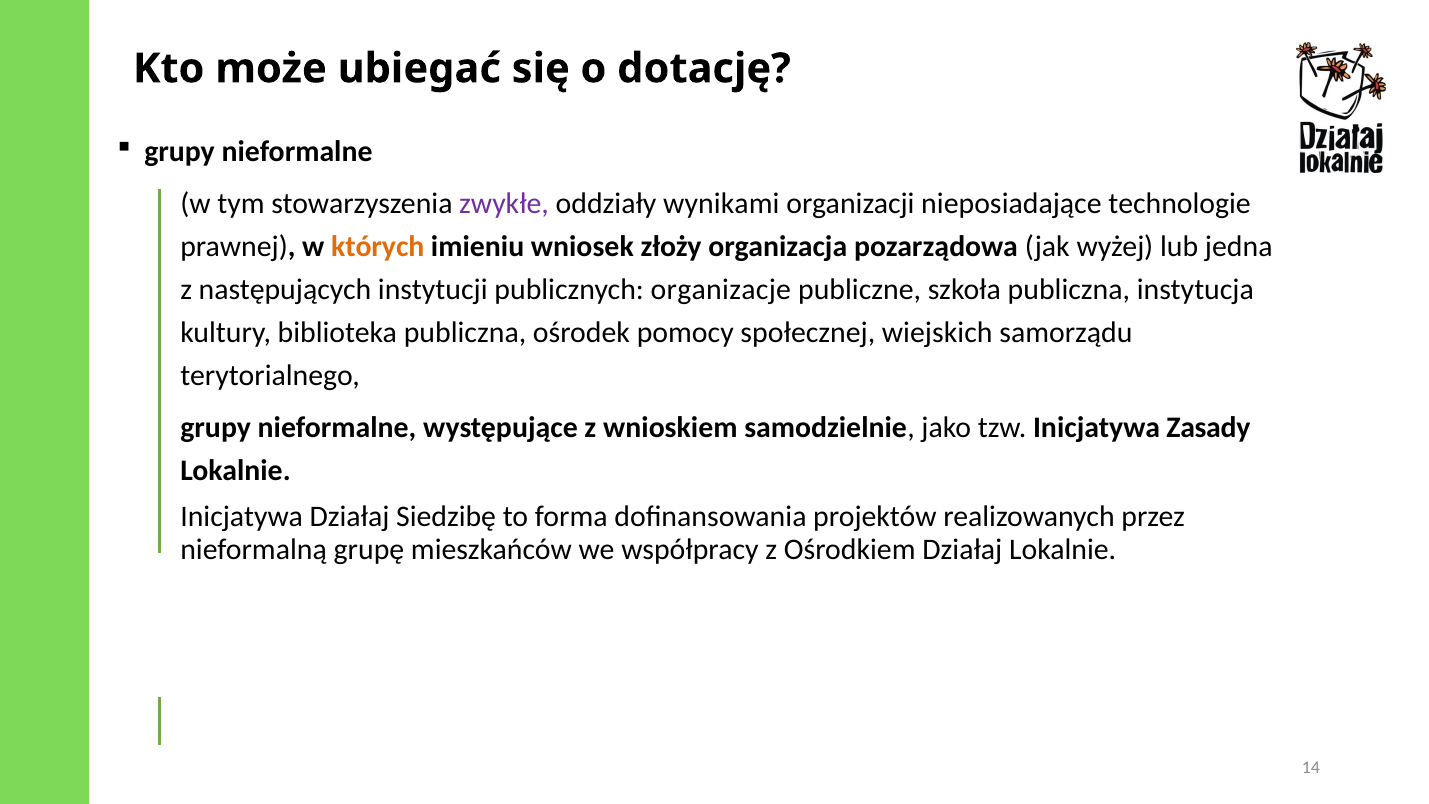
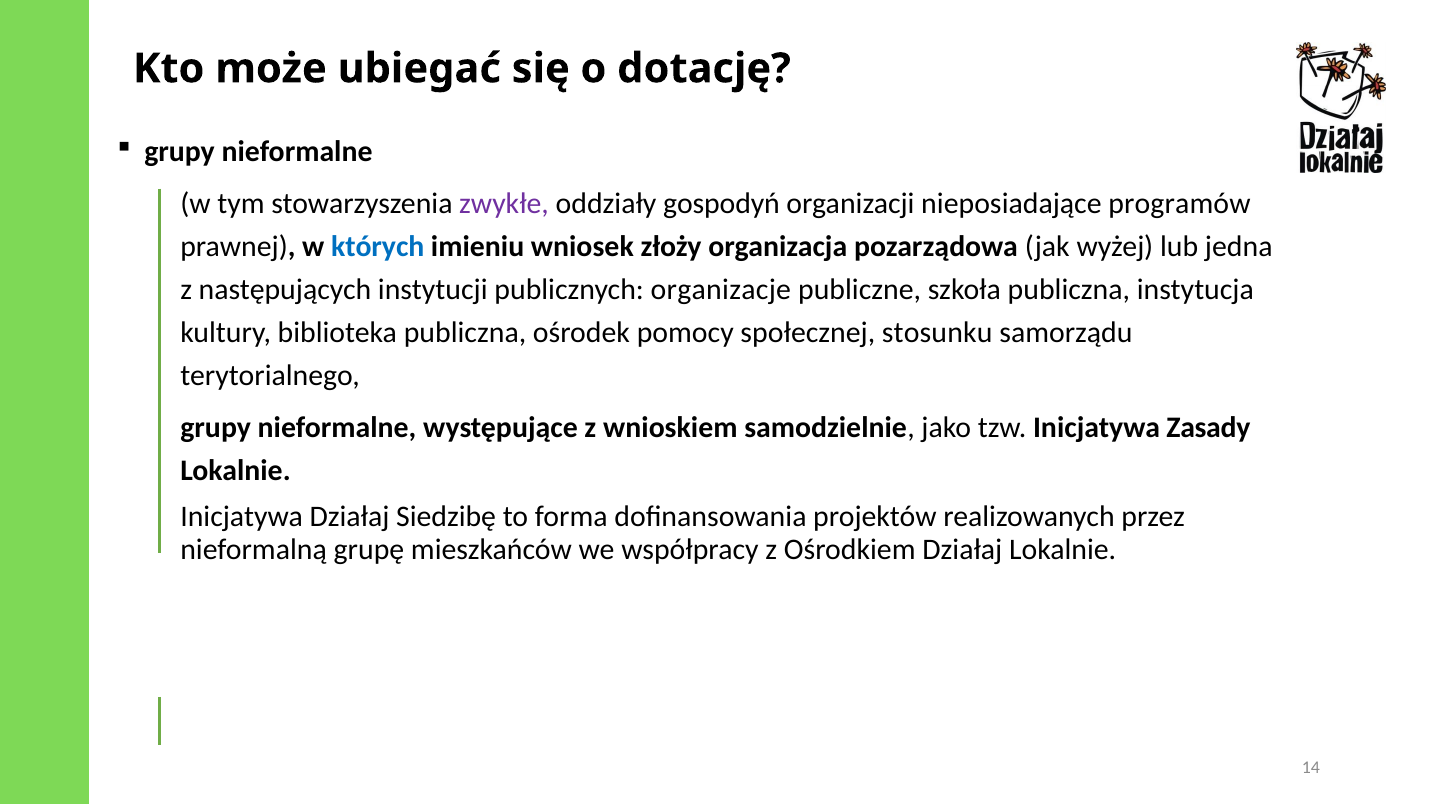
wynikami: wynikami -> gospodyń (721, 204)
technologie: technologie -> programów (1179, 204)
których colour: orange -> blue (378, 247)
wiejskich: wiejskich -> stosunku (937, 333)
